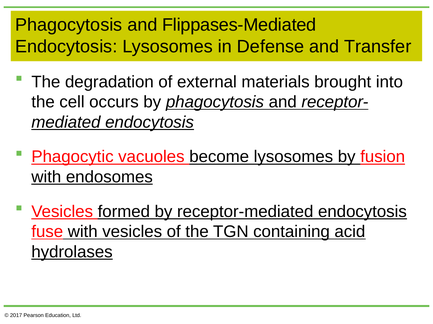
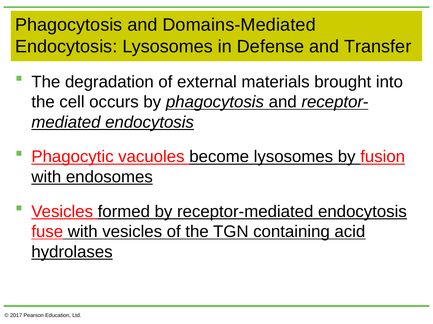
Flippases-Mediated: Flippases-Mediated -> Domains-Mediated (239, 25)
